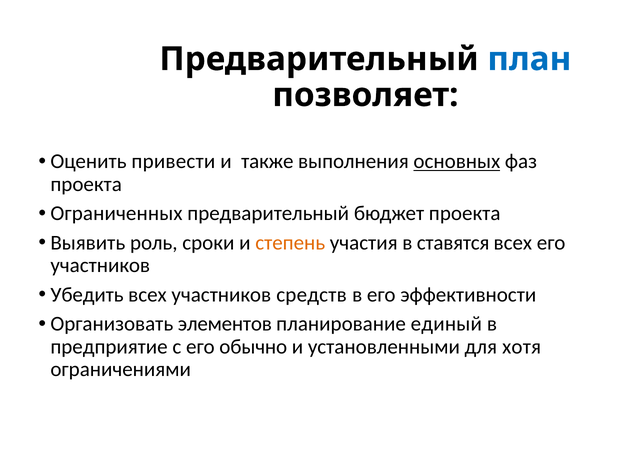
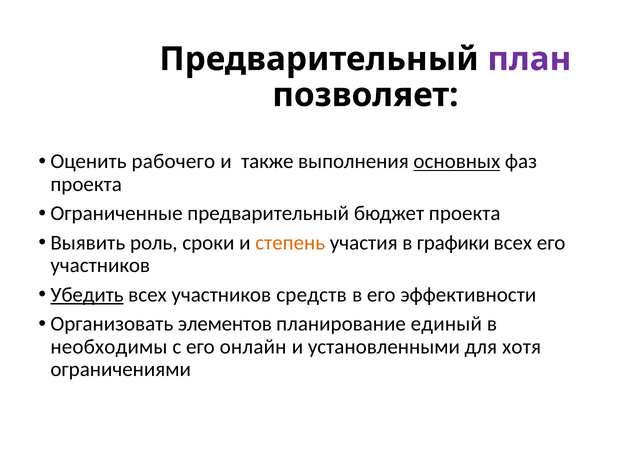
план colour: blue -> purple (529, 59)
привести: привести -> рабочего (173, 162)
Ограниченных: Ограниченных -> Ограниченные (117, 214)
ставятся: ставятся -> графики (453, 243)
Убедить underline: none -> present (87, 295)
предприятие: предприятие -> необходимы (109, 347)
обычно: обычно -> онлайн (253, 347)
